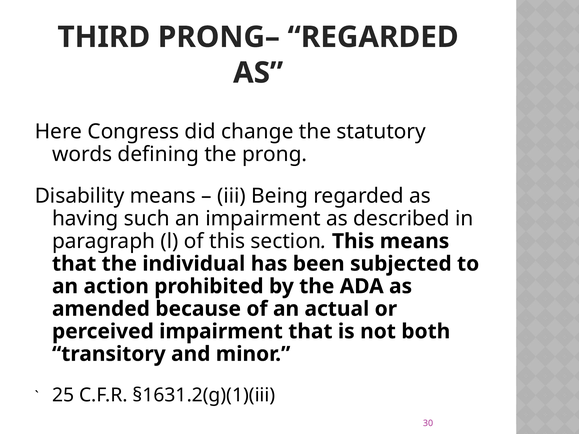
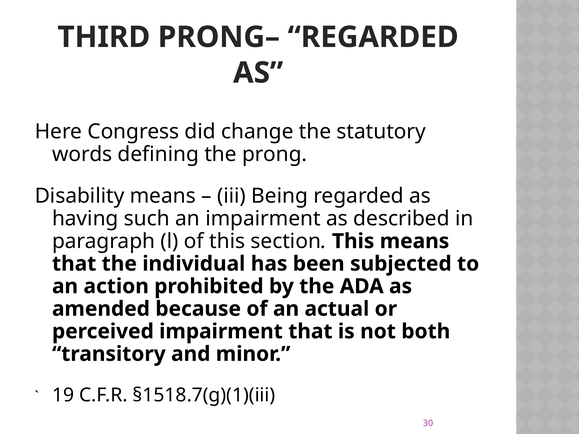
25: 25 -> 19 (63, 395)
§1631.2(g)(1)(iii: §1631.2(g)(1)(iii -> §1518.7(g)(1)(iii (204, 395)
